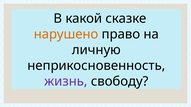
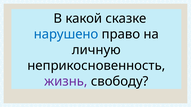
нарушено colour: orange -> blue (66, 34)
